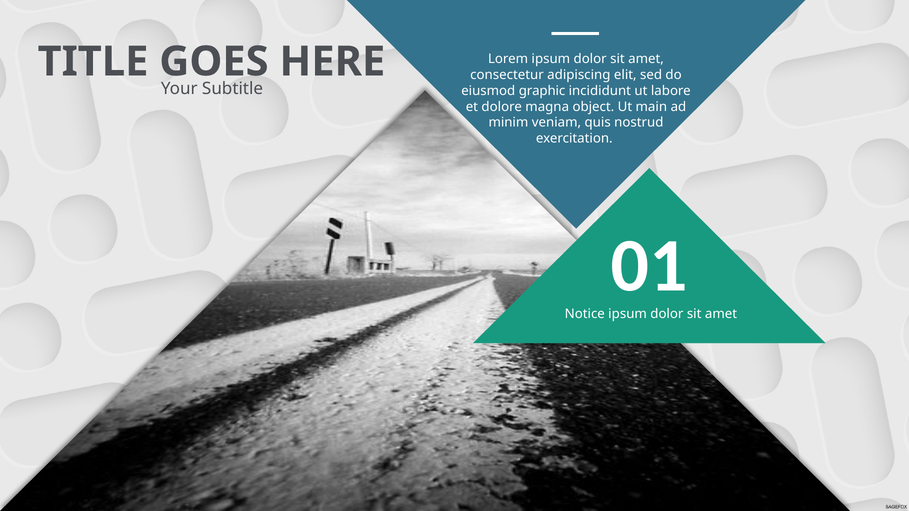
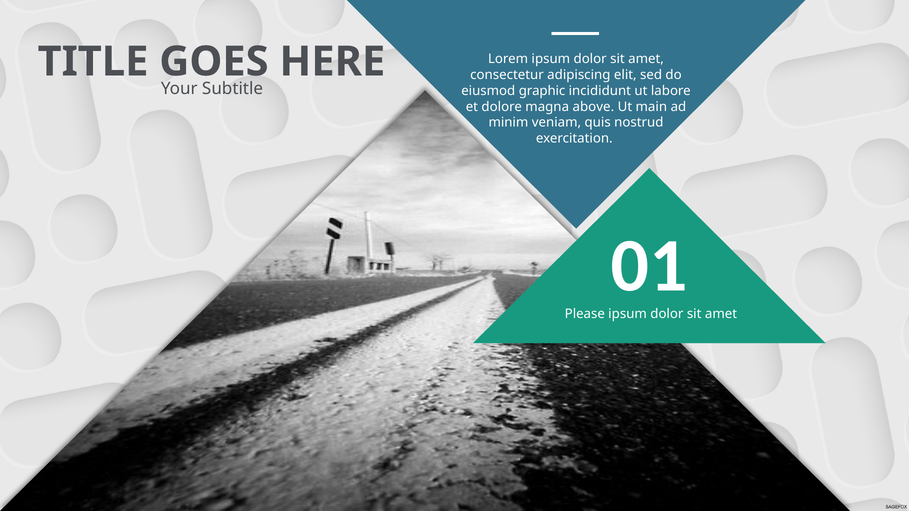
object: object -> above (593, 107)
Notice: Notice -> Please (585, 314)
